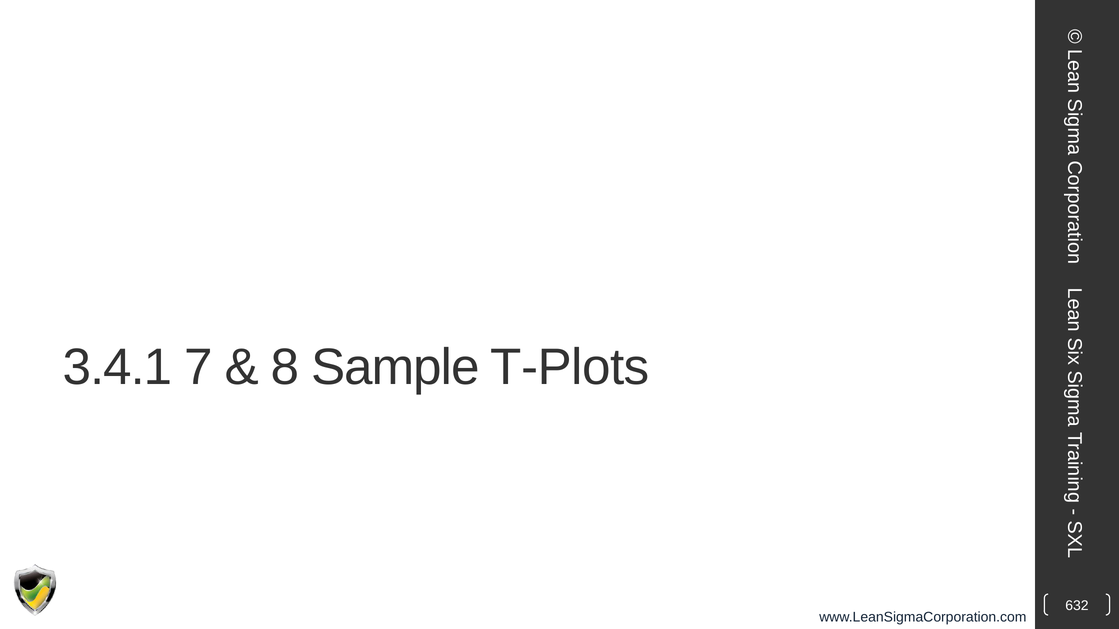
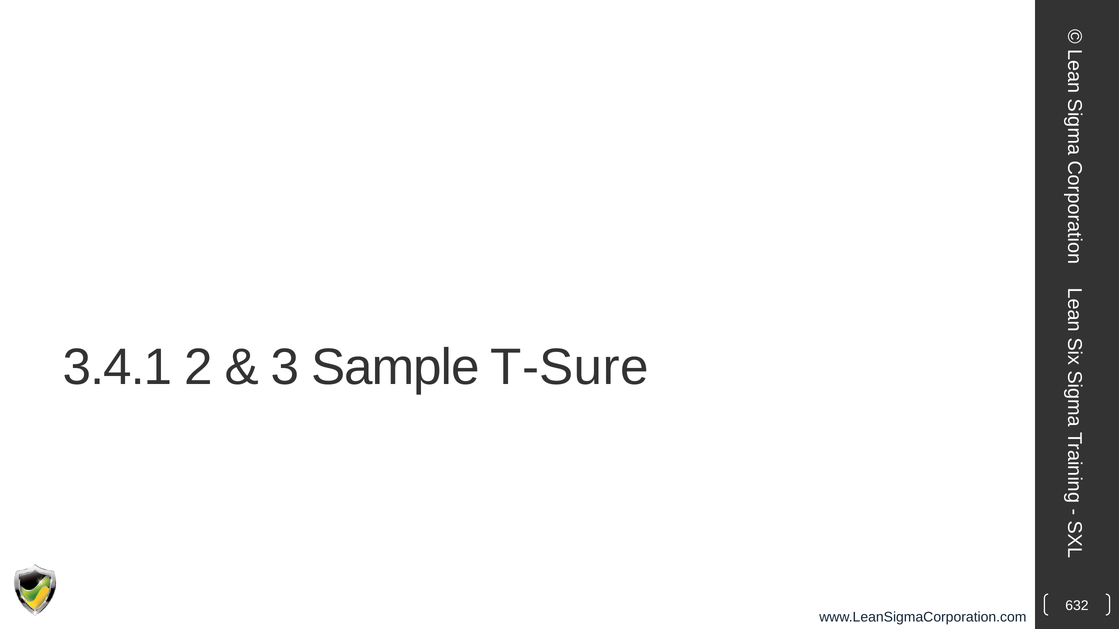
7: 7 -> 2 (198, 368)
8: 8 -> 3 (285, 368)
T-Plots: T-Plots -> T-Sure (570, 368)
